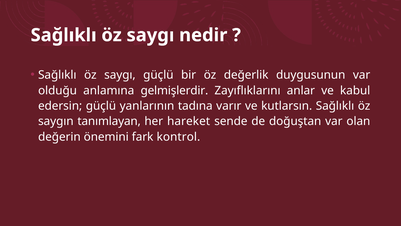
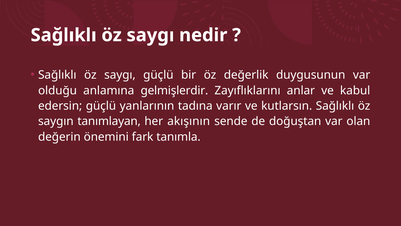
hareket: hareket -> akışının (189, 121)
kontrol: kontrol -> tanımla (179, 137)
